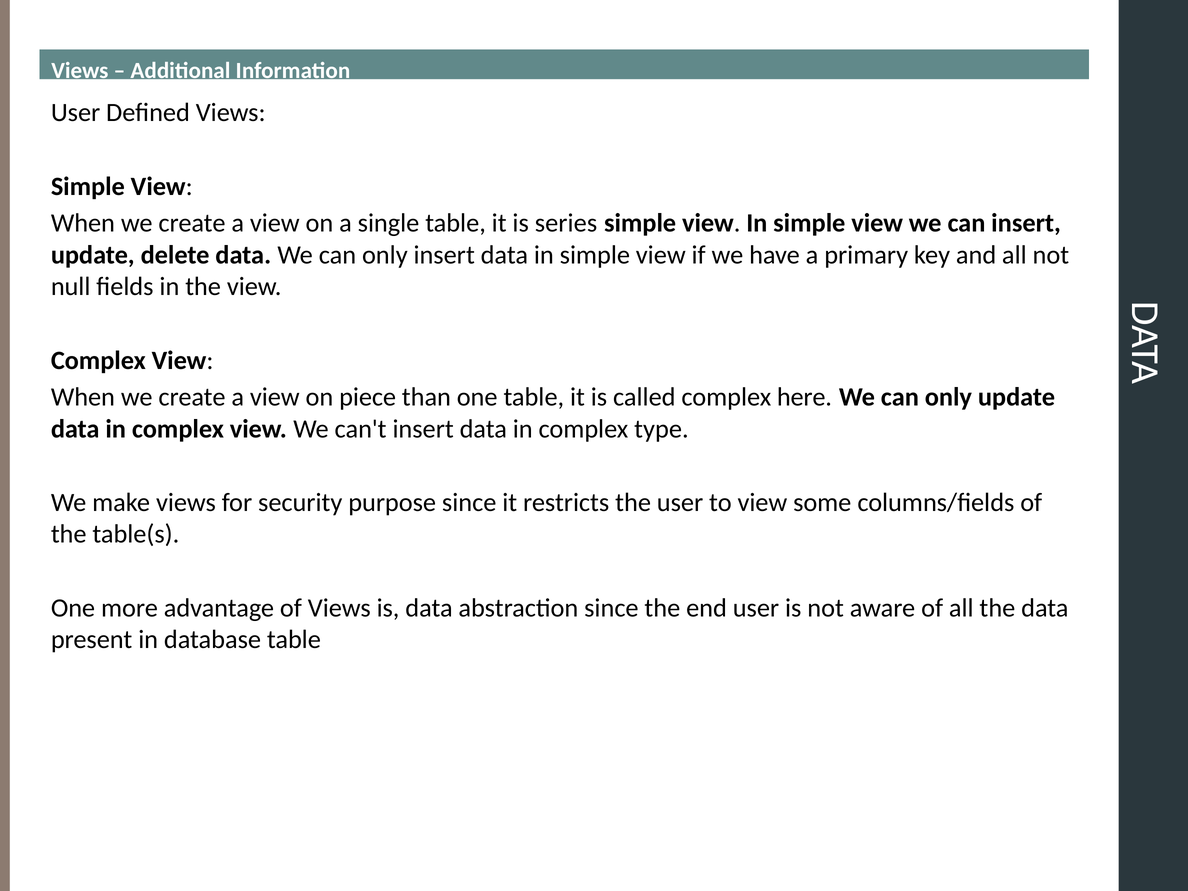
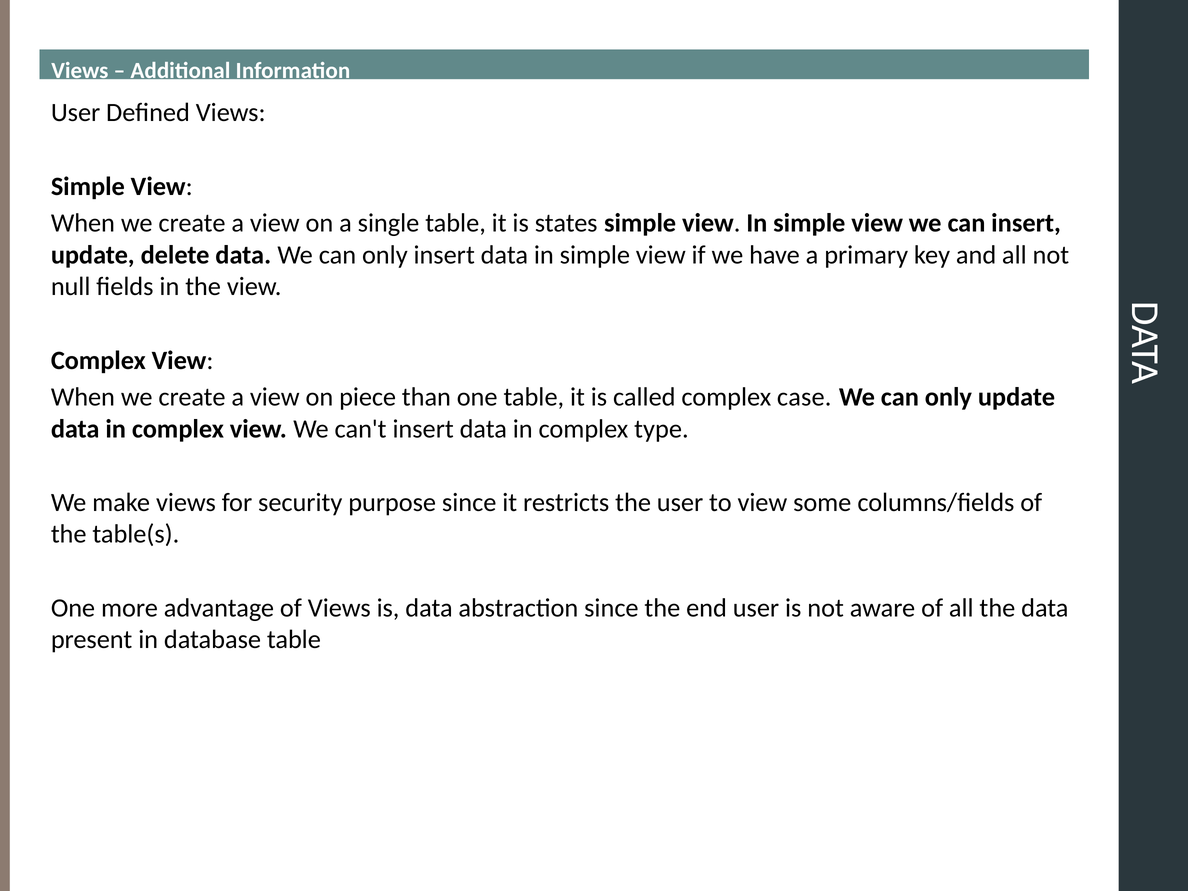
series: series -> states (566, 223)
here: here -> case (804, 397)
